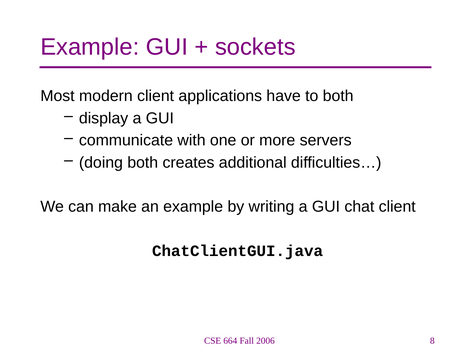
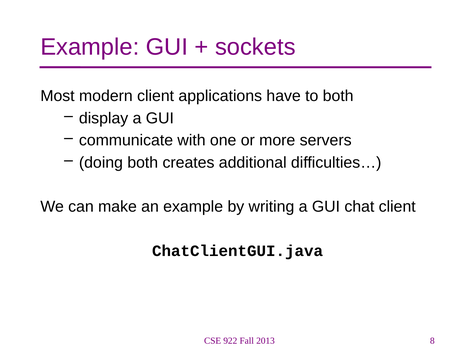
664: 664 -> 922 (230, 341)
2006: 2006 -> 2013 (266, 341)
